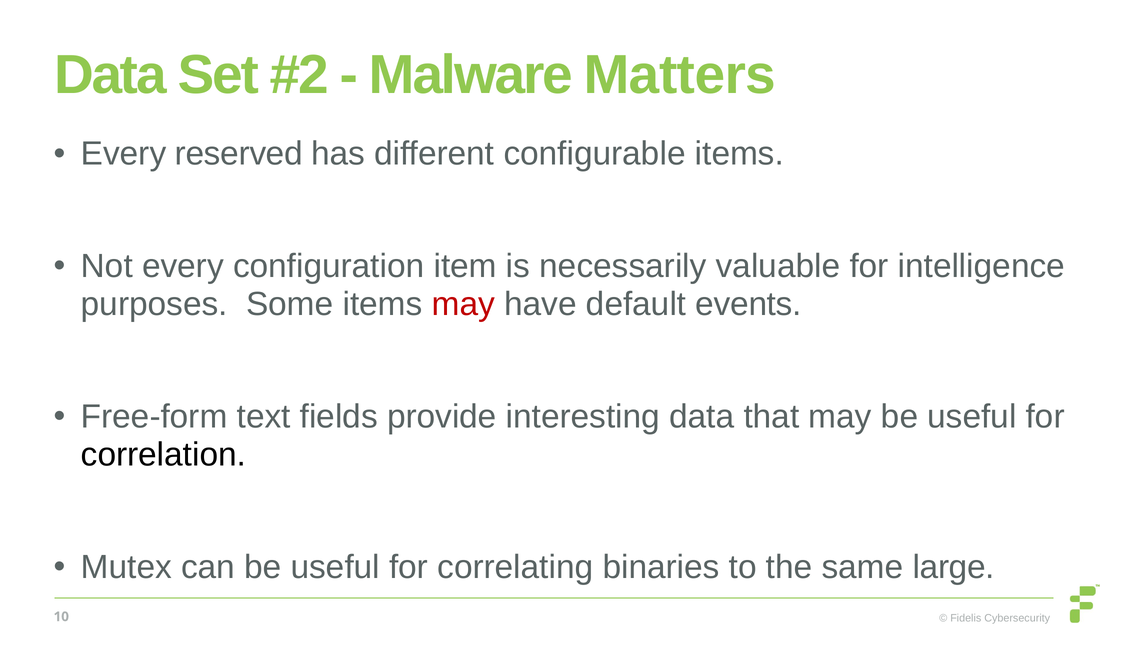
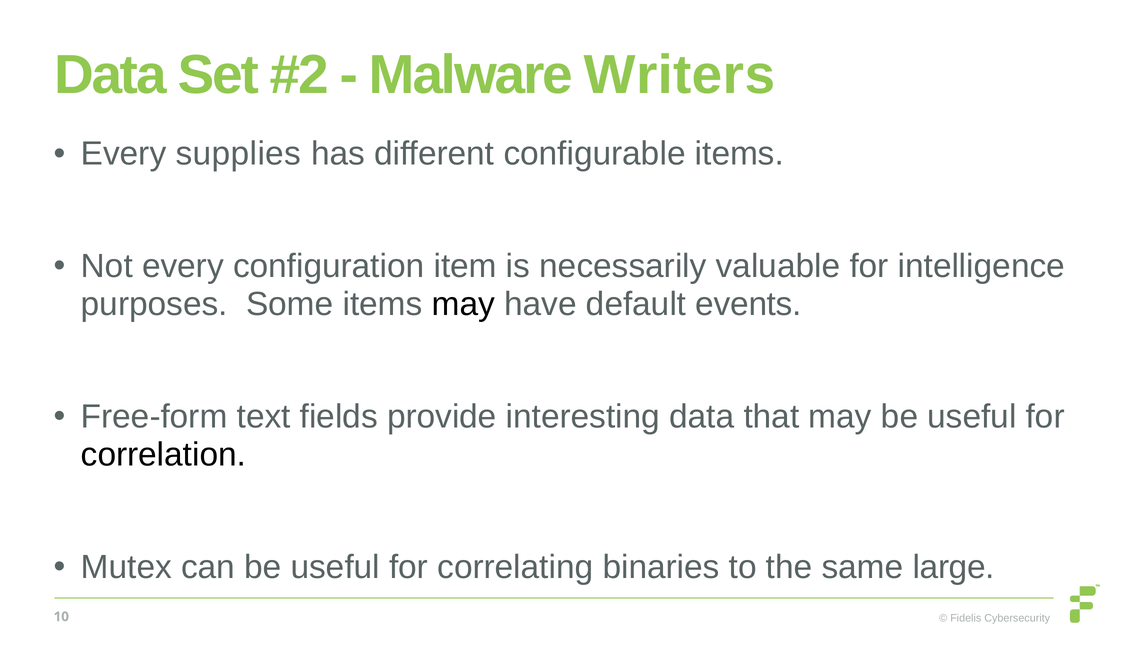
Matters: Matters -> Writers (679, 75)
reserved: reserved -> supplies (239, 154)
may colour: red -> black (463, 304)
